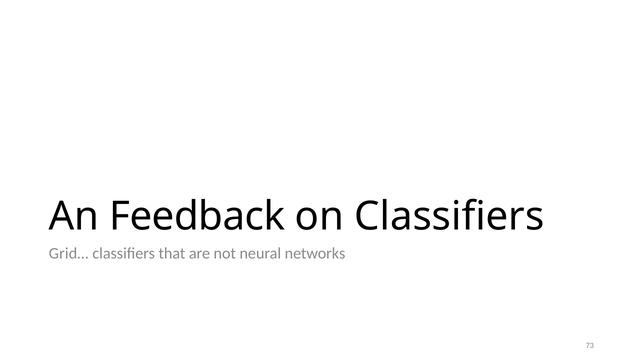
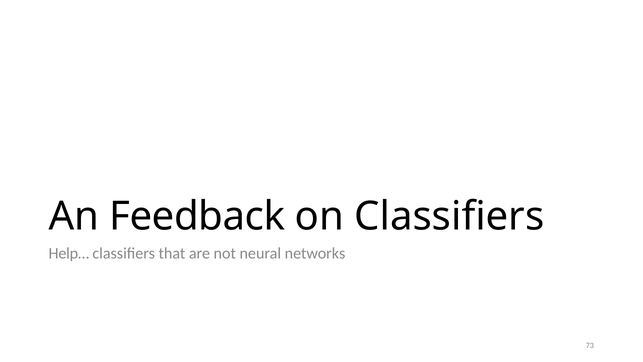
Grid…: Grid… -> Help… (69, 253)
